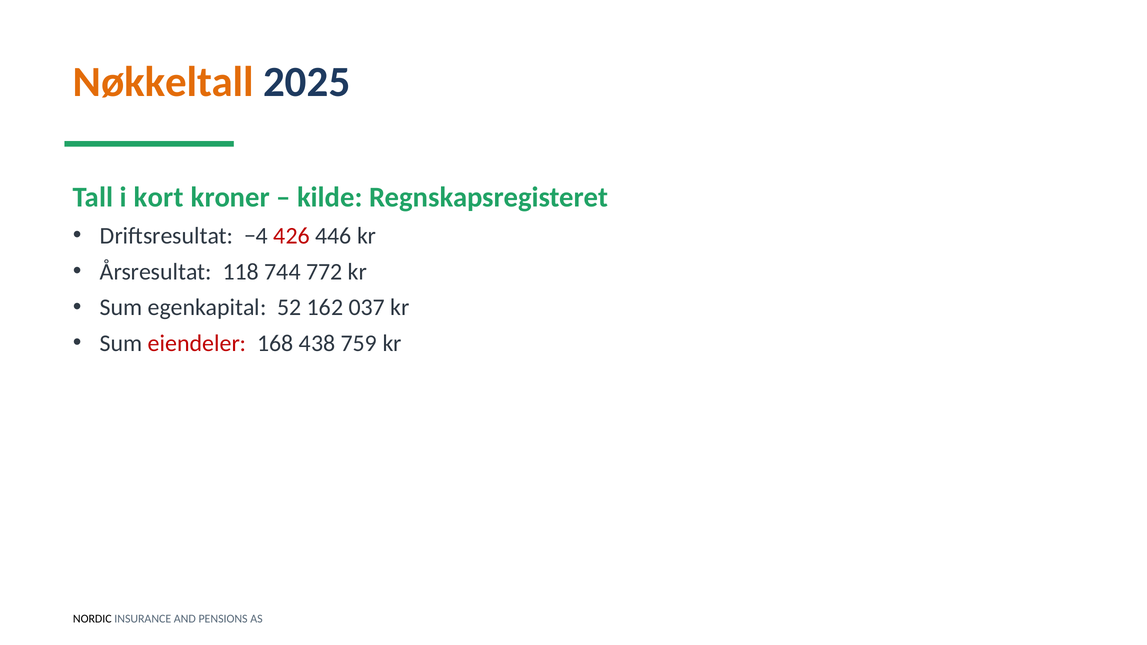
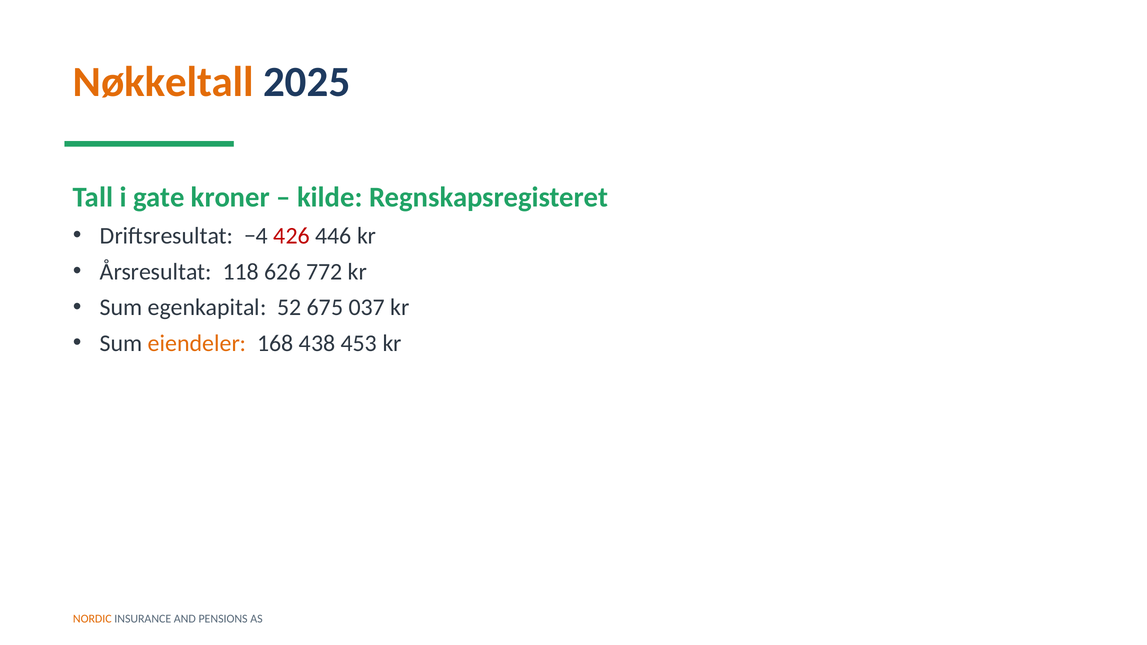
kort: kort -> gate (159, 197)
744: 744 -> 626 (282, 272)
162: 162 -> 675 (325, 308)
eiendeler colour: red -> orange (197, 343)
759: 759 -> 453 (359, 343)
NORDIC colour: black -> orange (92, 619)
